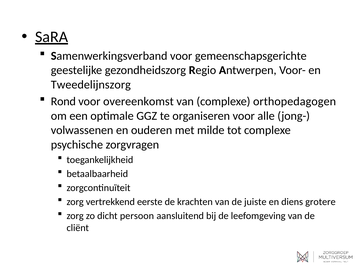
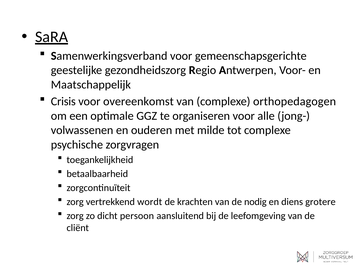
Tweedelijnszorg: Tweedelijnszorg -> Maatschappelijk (91, 85)
Rond: Rond -> Crisis (63, 101)
eerste: eerste -> wordt (150, 202)
juiste: juiste -> nodig (255, 202)
